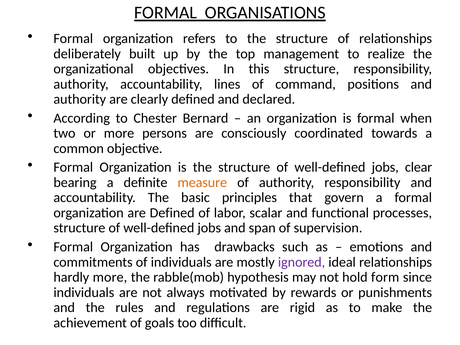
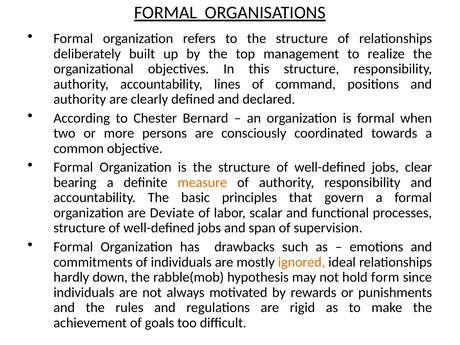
are Defined: Defined -> Deviate (172, 213)
ignored colour: purple -> orange (302, 262)
hardly more: more -> down (110, 277)
